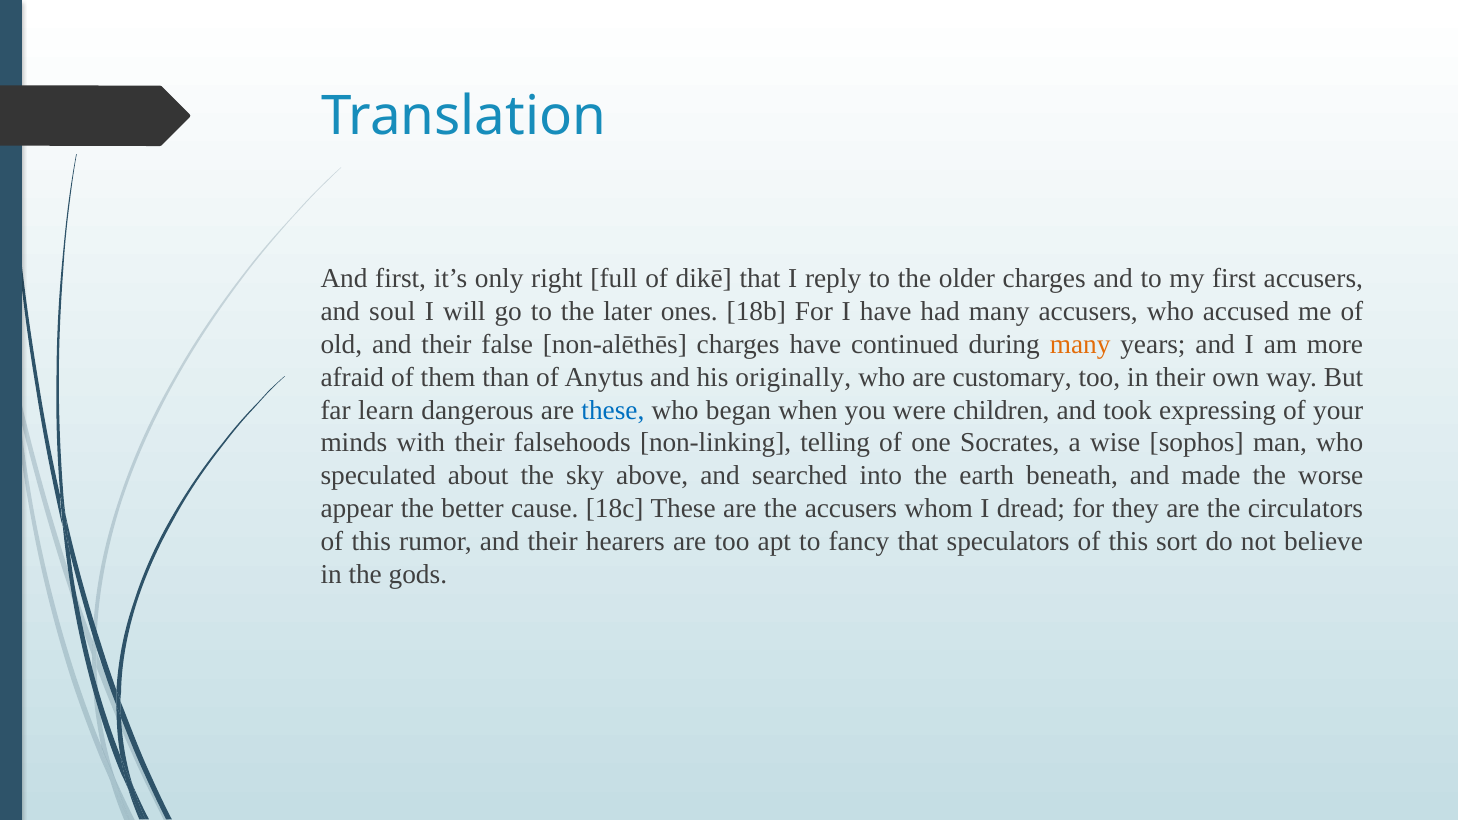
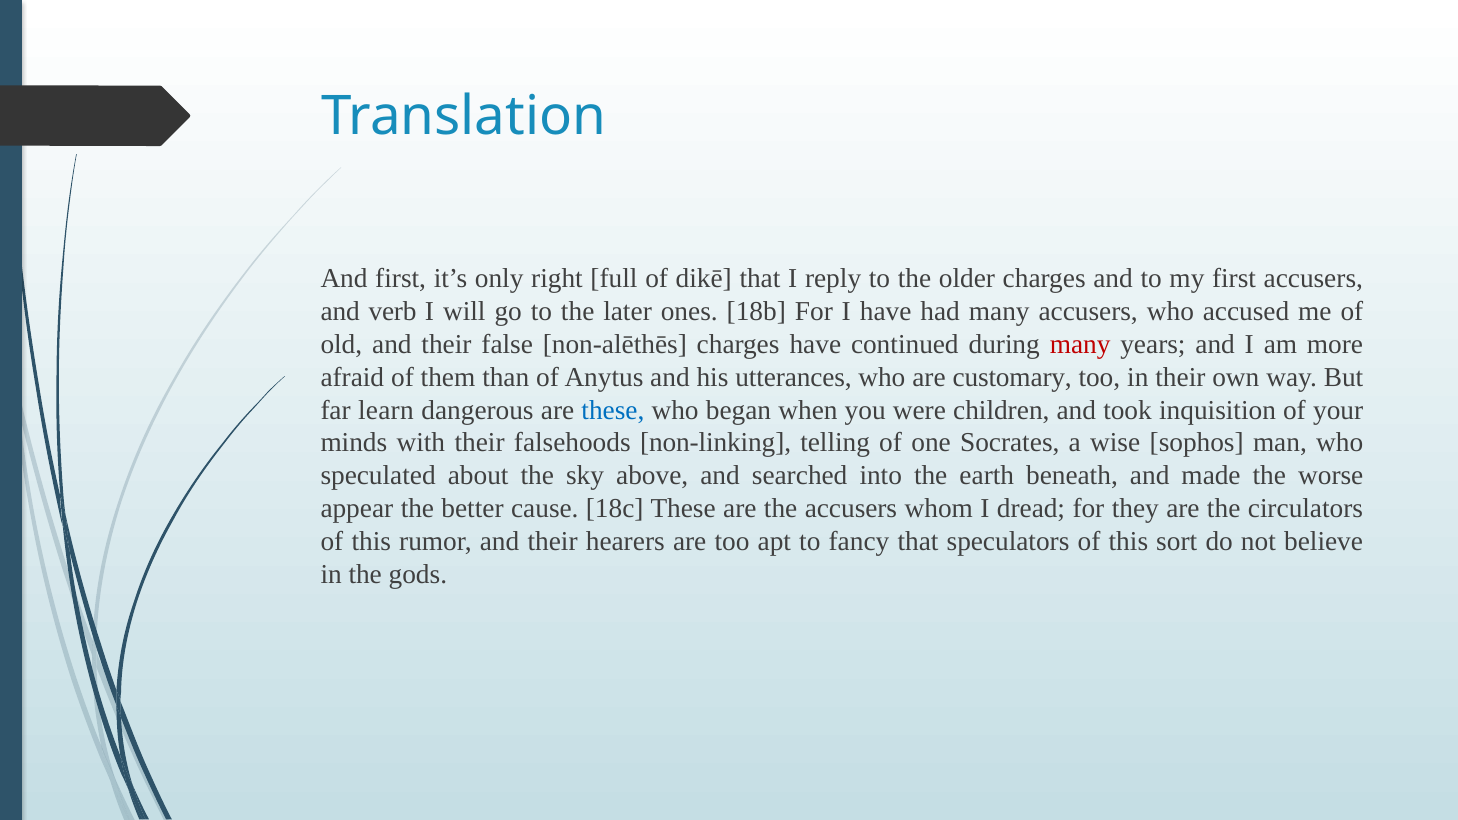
soul: soul -> verb (393, 312)
many colour: orange -> red (1080, 345)
originally: originally -> utterances (794, 377)
expressing: expressing -> inquisition (1218, 410)
